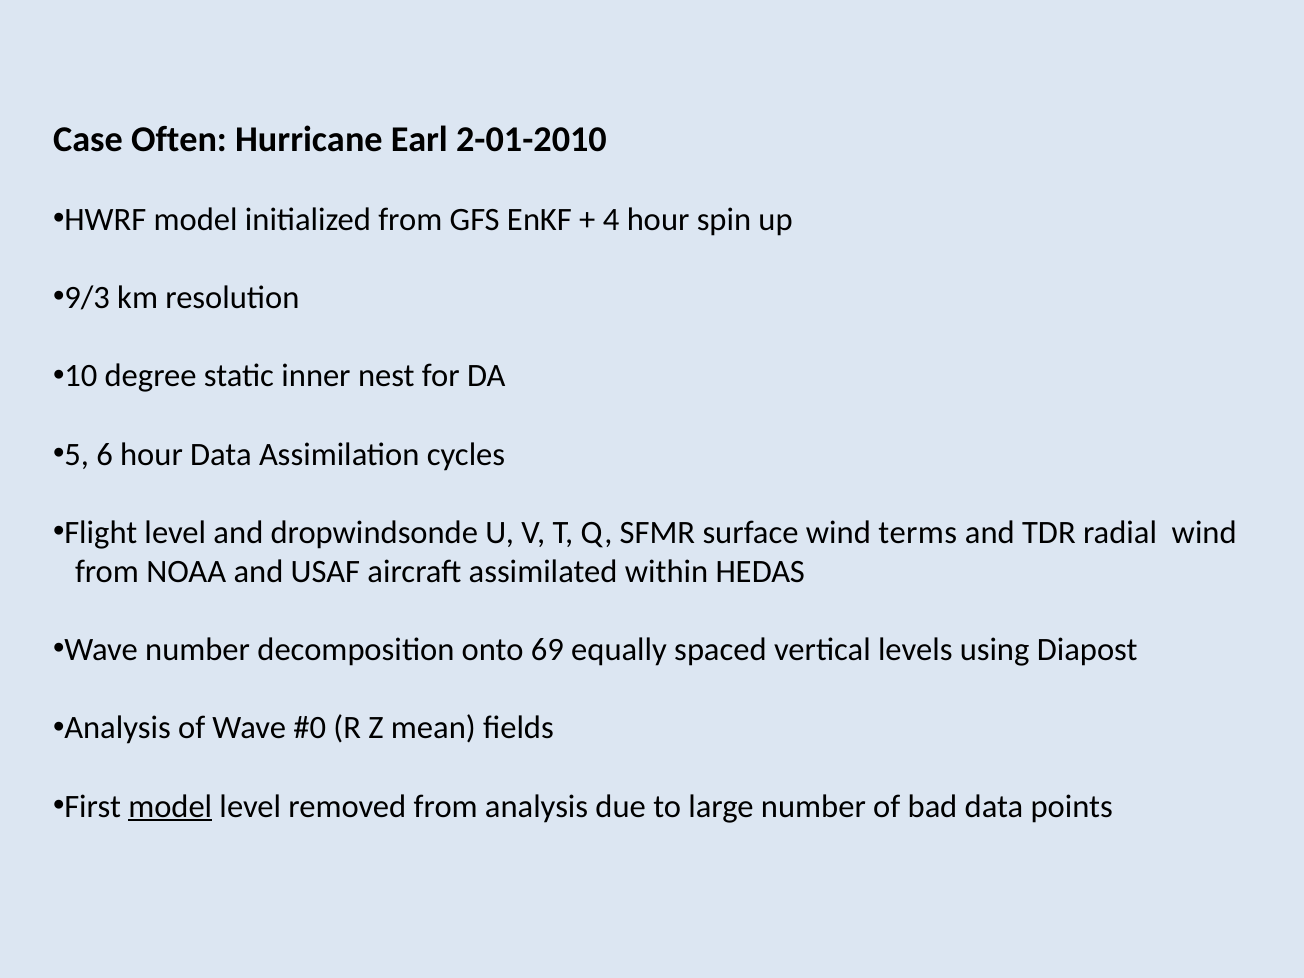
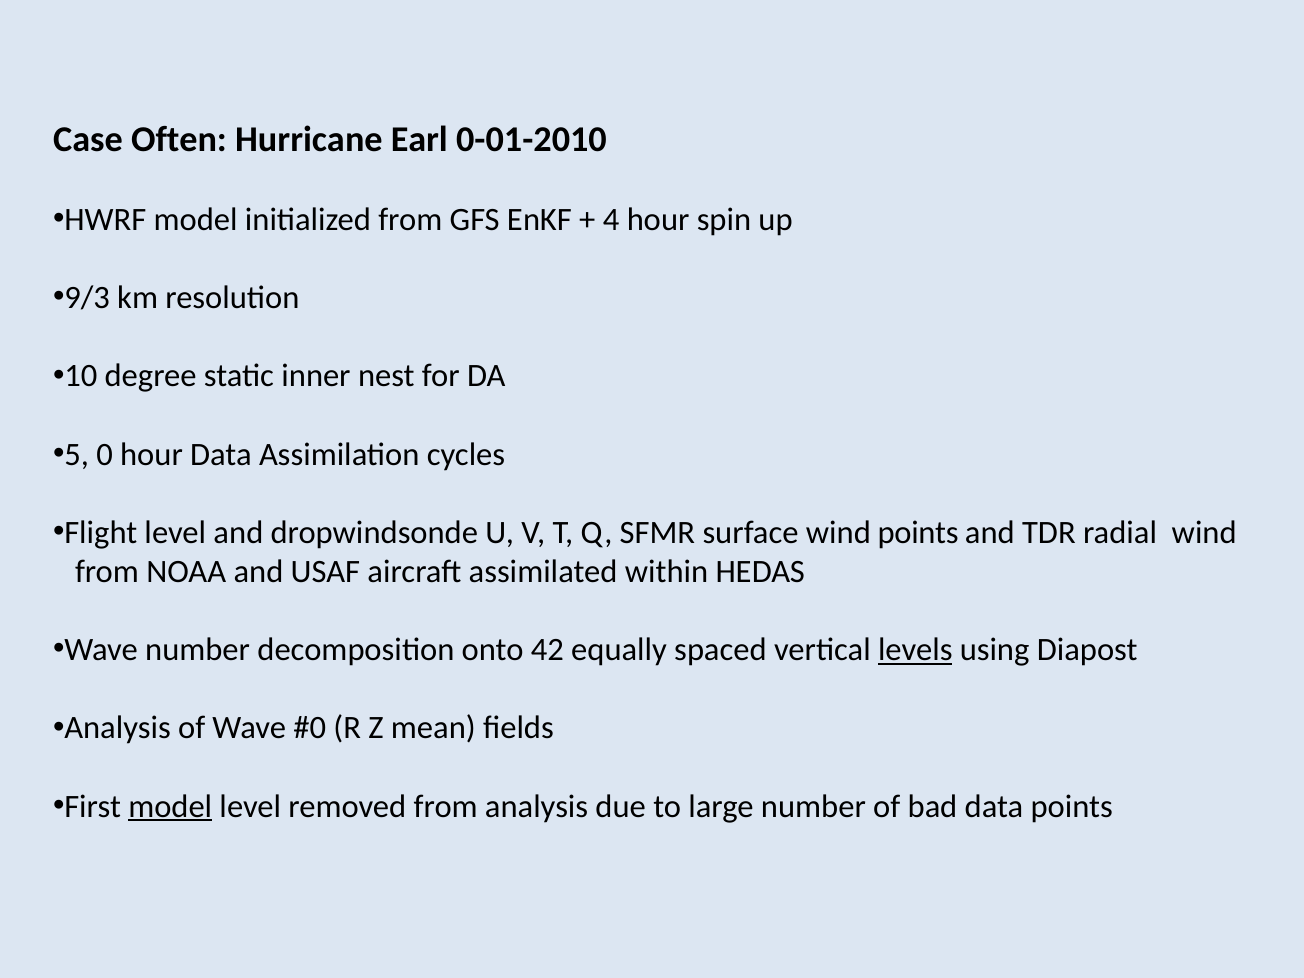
2-01-2010: 2-01-2010 -> 0-01-2010 (531, 139)
6: 6 -> 0 (105, 454)
wind terms: terms -> points (918, 533)
69: 69 -> 42 (547, 650)
levels underline: none -> present (915, 650)
